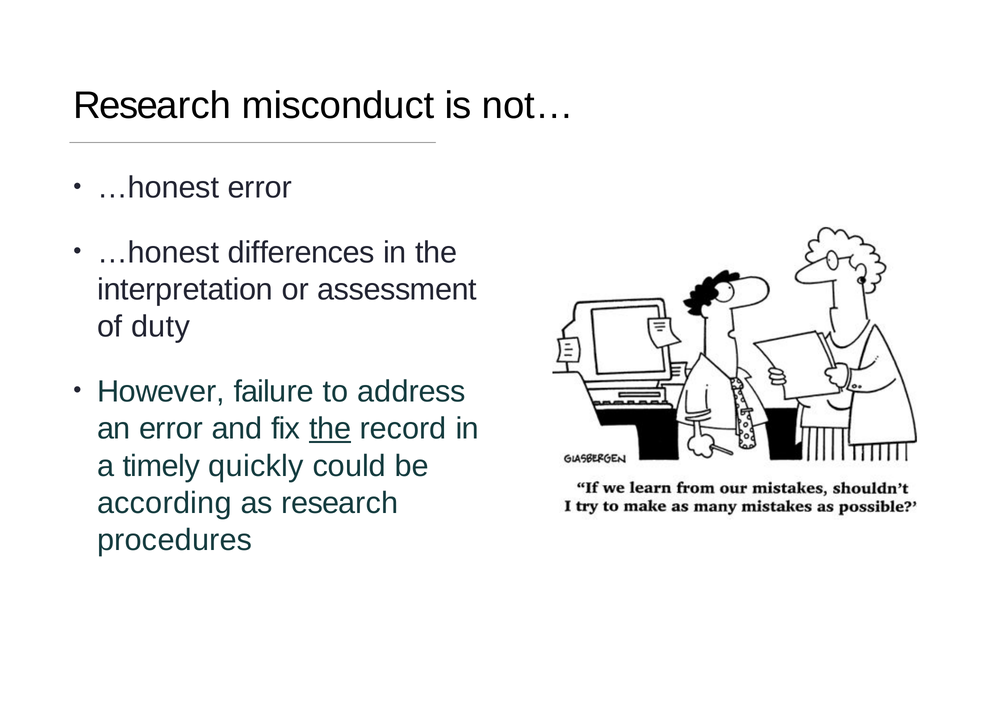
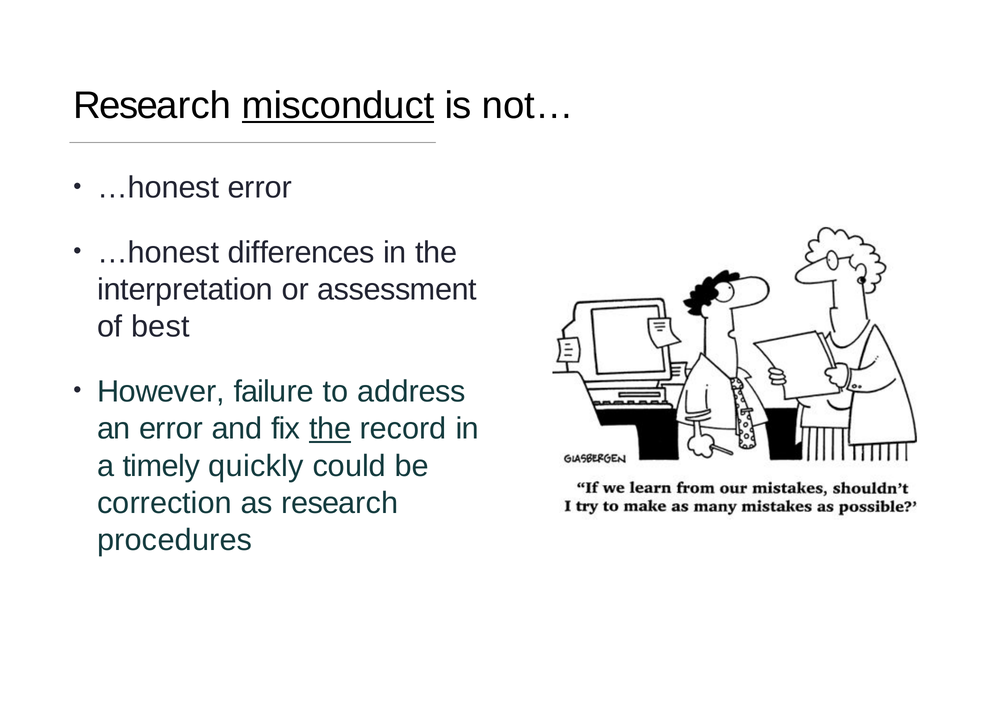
misconduct underline: none -> present (338, 105)
duty: duty -> best (161, 327)
according: according -> correction (165, 503)
